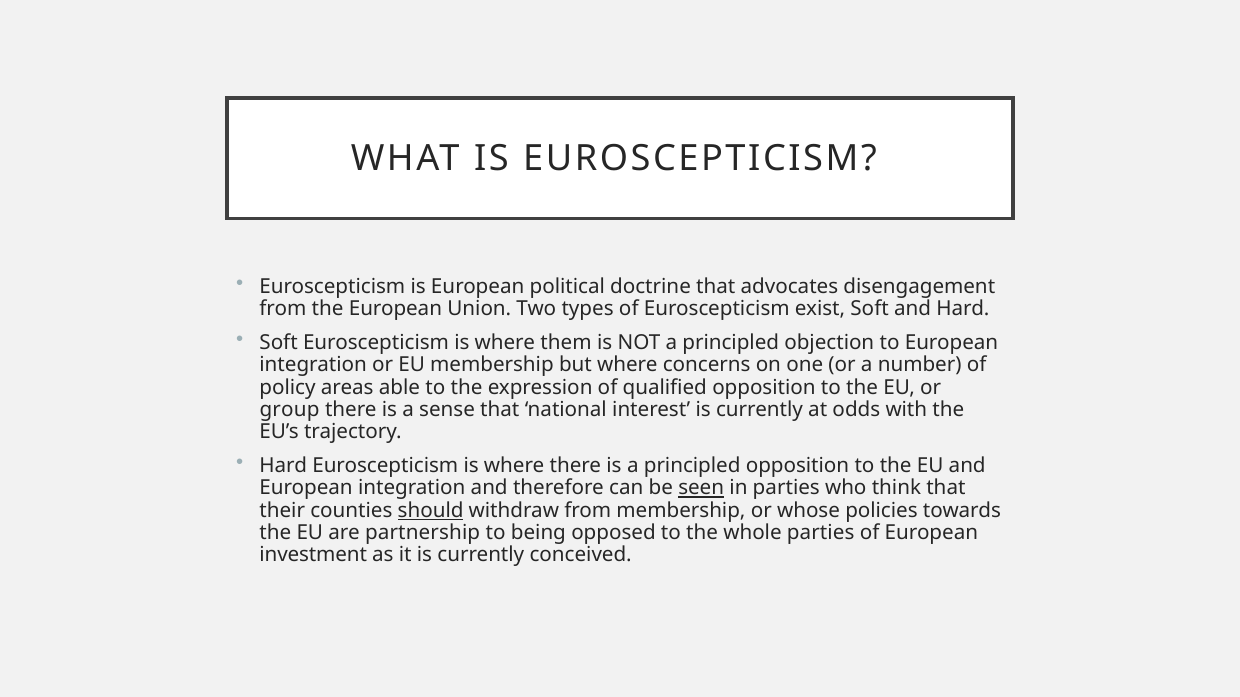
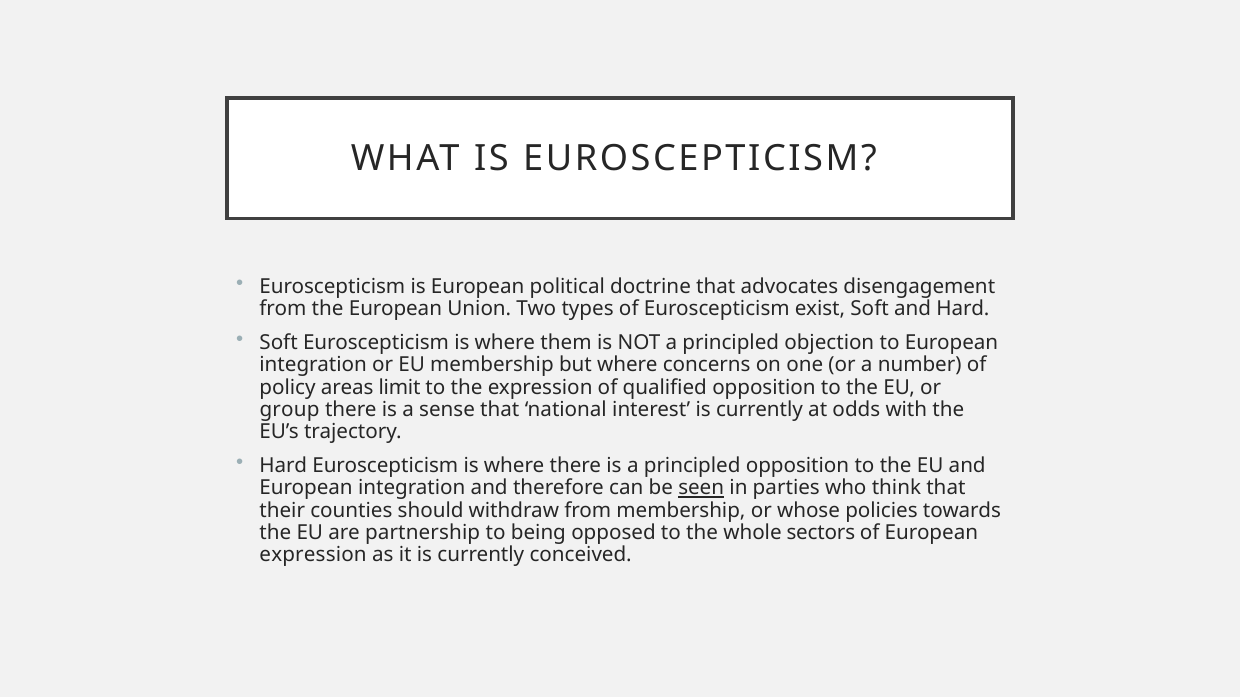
able: able -> limit (400, 388)
should underline: present -> none (431, 511)
whole parties: parties -> sectors (821, 533)
investment: investment -> expression (313, 555)
